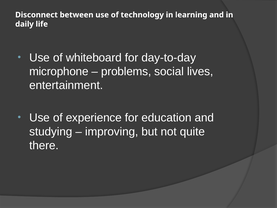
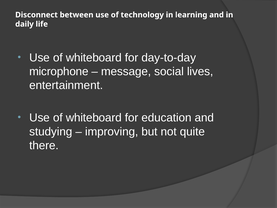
problems: problems -> message (126, 71)
experience: experience -> whiteboard (94, 118)
